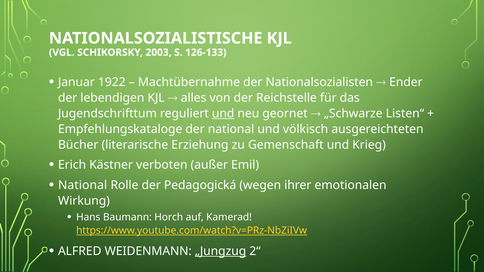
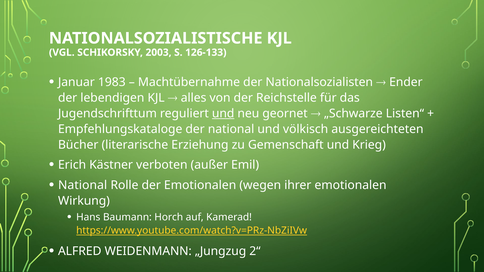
1922: 1922 -> 1983 (112, 82)
der Pedagogická: Pedagogická -> Emotionalen (200, 185)
„Jungzug underline: present -> none (221, 251)
